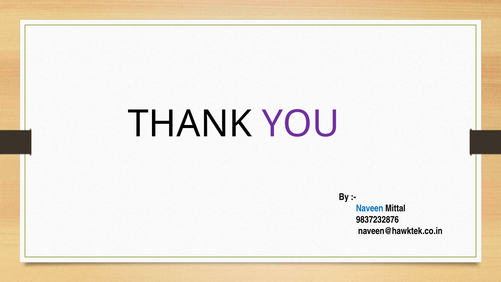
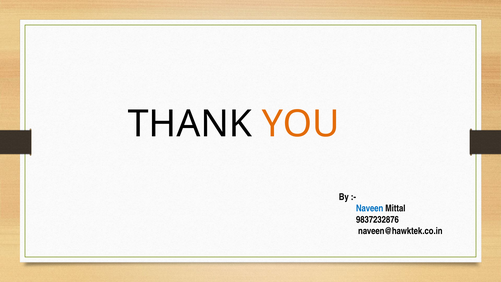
YOU colour: purple -> orange (301, 124)
